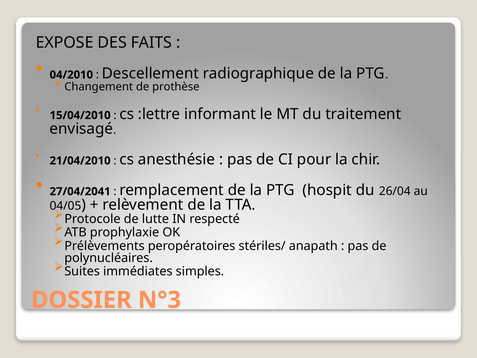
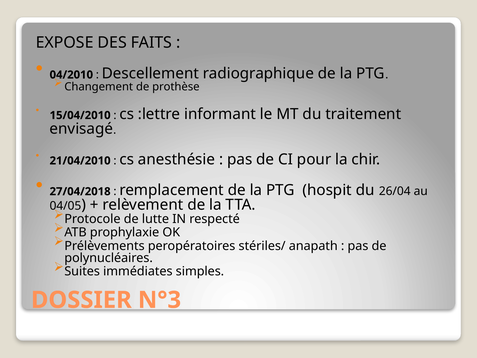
27/04/2041: 27/04/2041 -> 27/04/2018 (80, 191)
